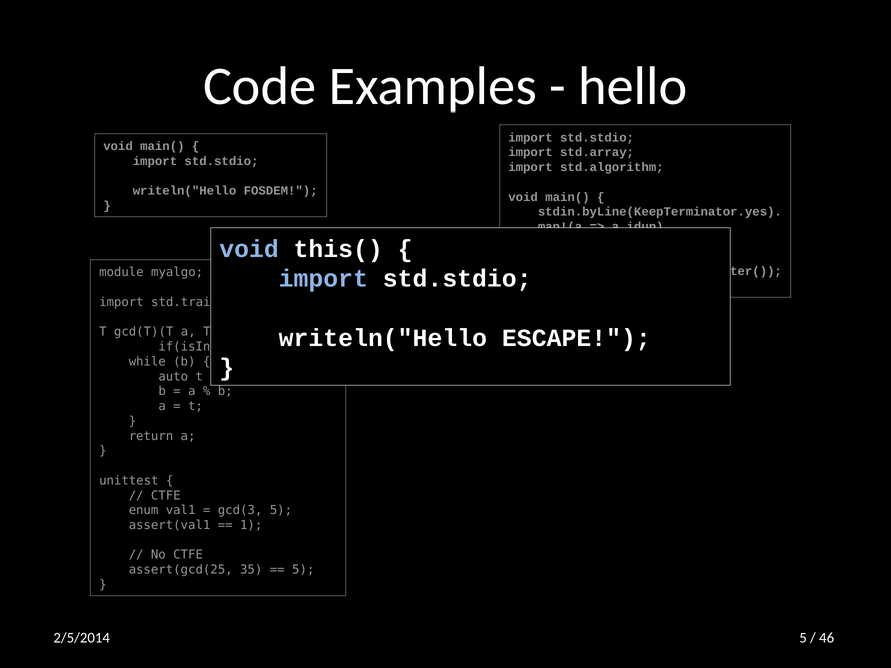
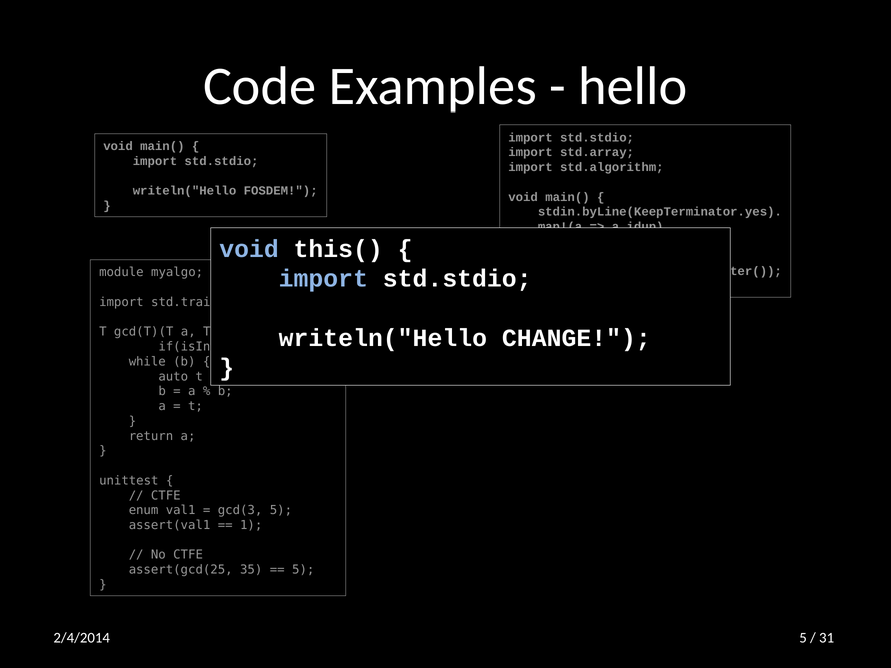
ESCAPE: ESCAPE -> CHANGE (576, 338)
2/5/2014: 2/5/2014 -> 2/4/2014 (82, 638)
46: 46 -> 31 (827, 638)
